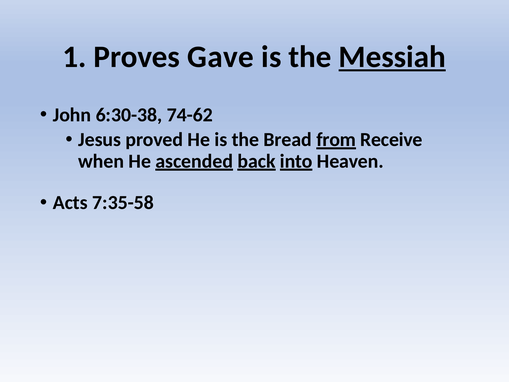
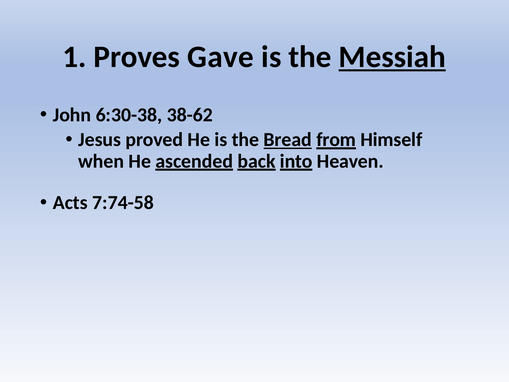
74-62: 74-62 -> 38-62 (190, 115)
Bread underline: none -> present (288, 140)
Receive: Receive -> Himself (391, 140)
7:35-58: 7:35-58 -> 7:74-58 (123, 203)
